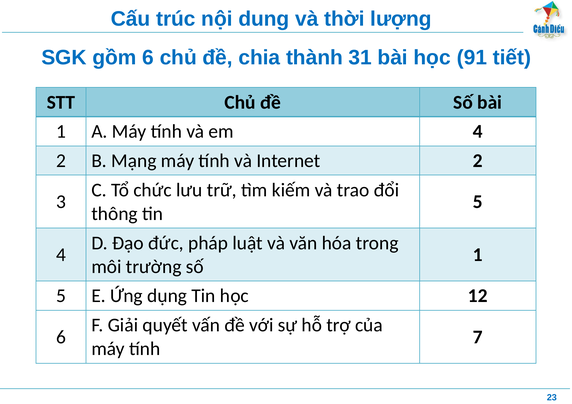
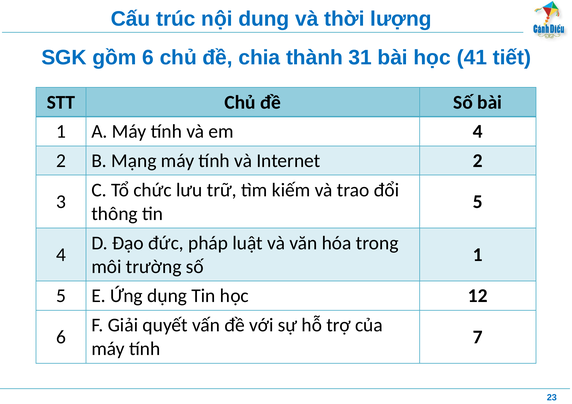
91: 91 -> 41 (472, 57)
